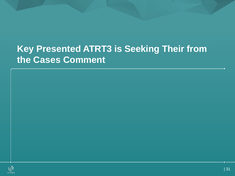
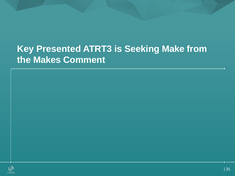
Their: Their -> Make (173, 49)
Cases: Cases -> Makes (47, 60)
